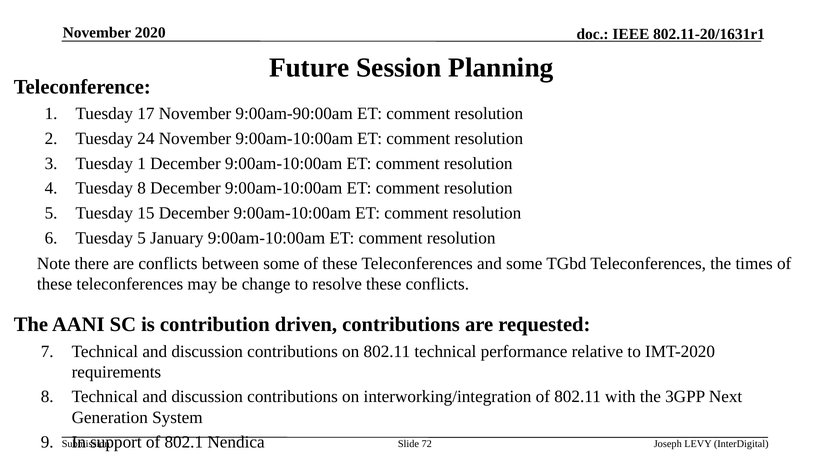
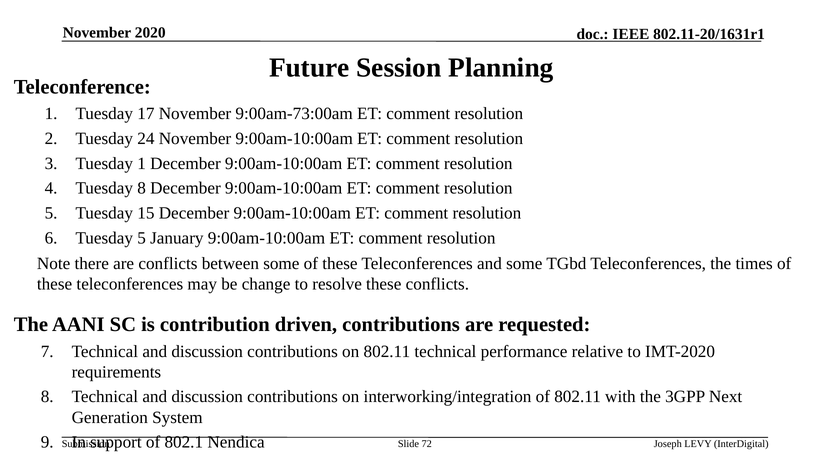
9:00am-90:00am: 9:00am-90:00am -> 9:00am-73:00am (294, 114)
